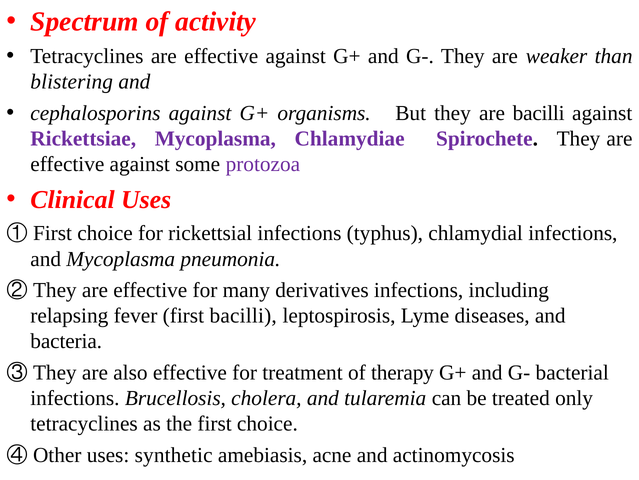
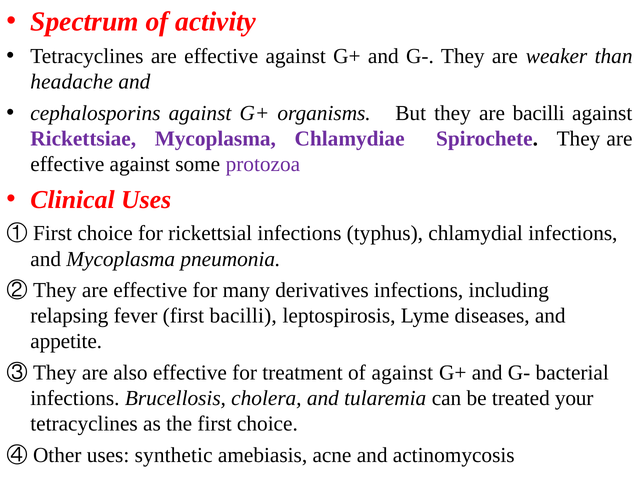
blistering: blistering -> headache (72, 82)
bacteria: bacteria -> appetite (66, 341)
of therapy: therapy -> against (402, 372)
only: only -> your (574, 398)
